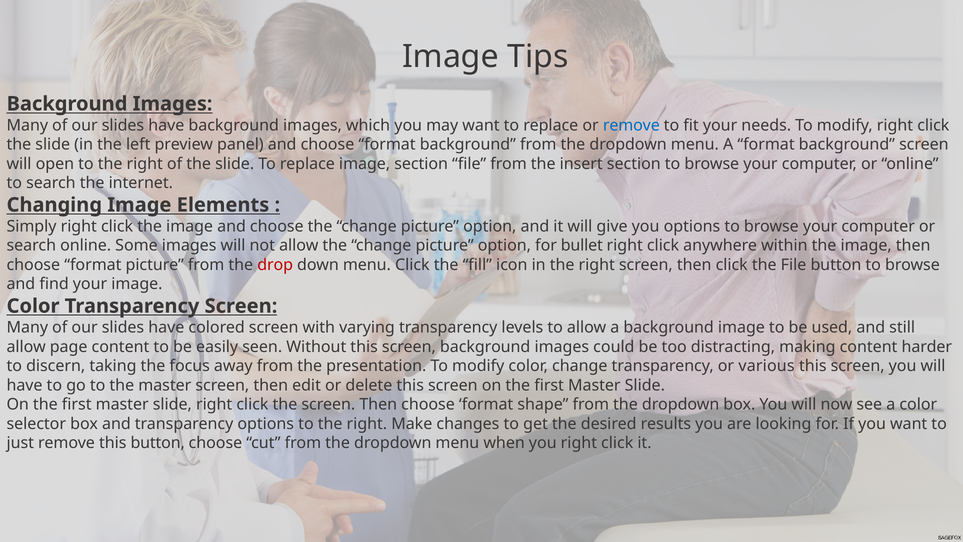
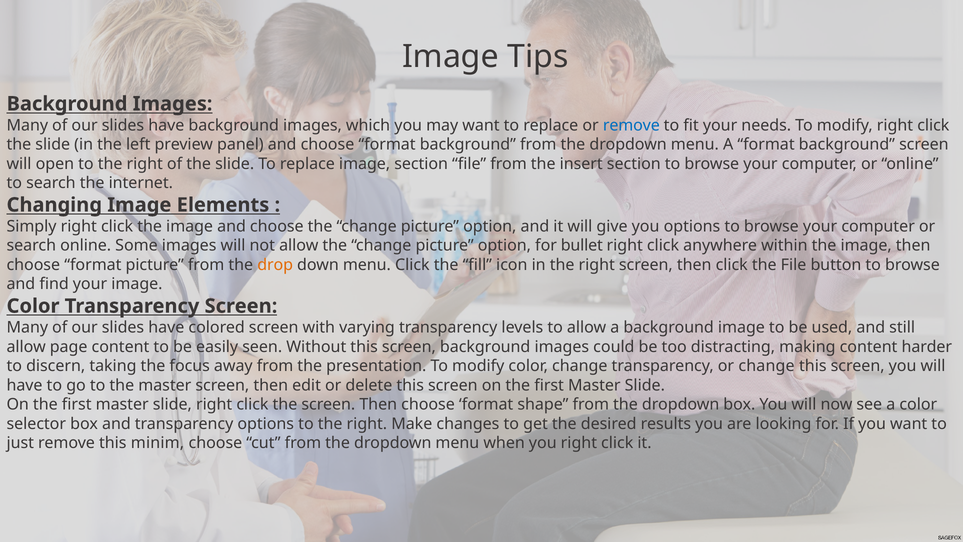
drop colour: red -> orange (275, 265)
or various: various -> change (767, 366)
this button: button -> minim (157, 443)
